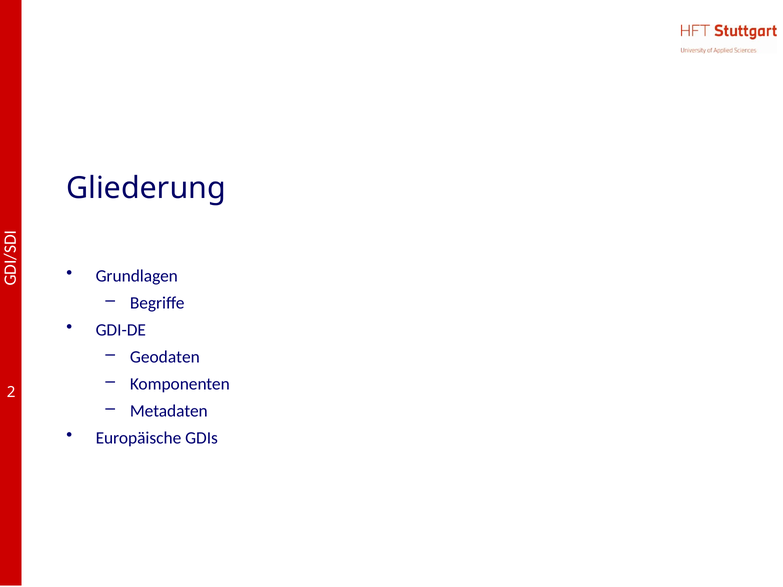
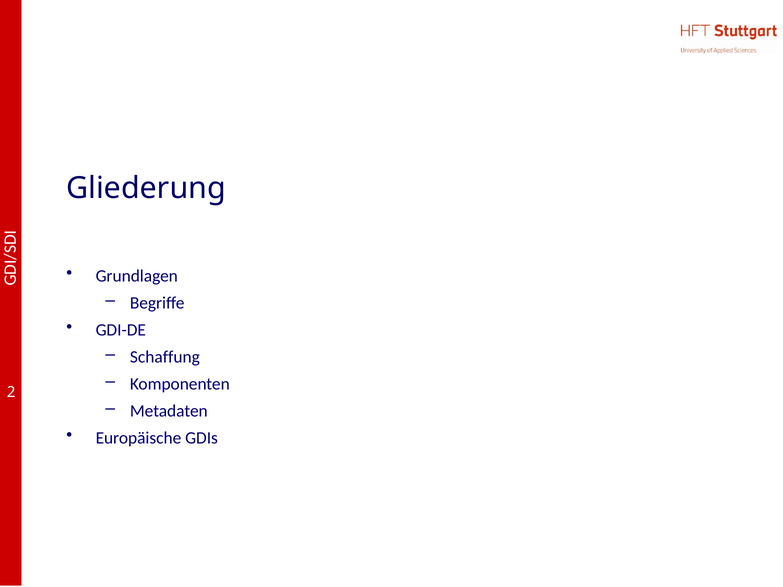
Geodaten: Geodaten -> Schaffung (165, 357)
